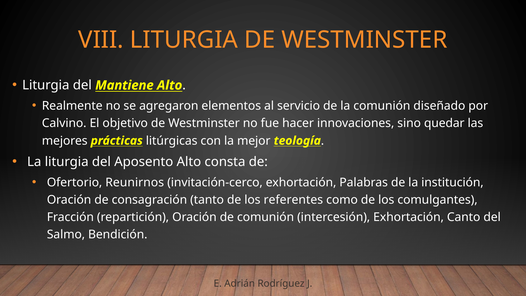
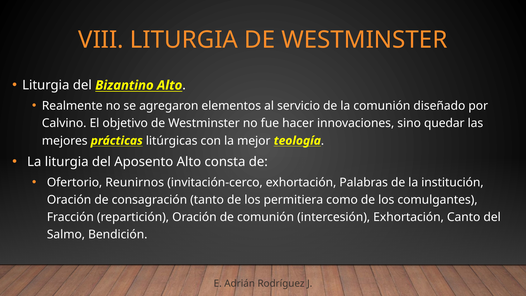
Mantiene: Mantiene -> Bizantino (124, 85)
referentes: referentes -> permitiera (293, 200)
